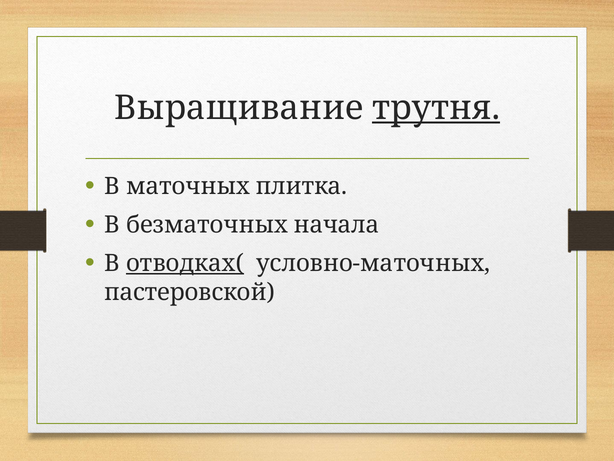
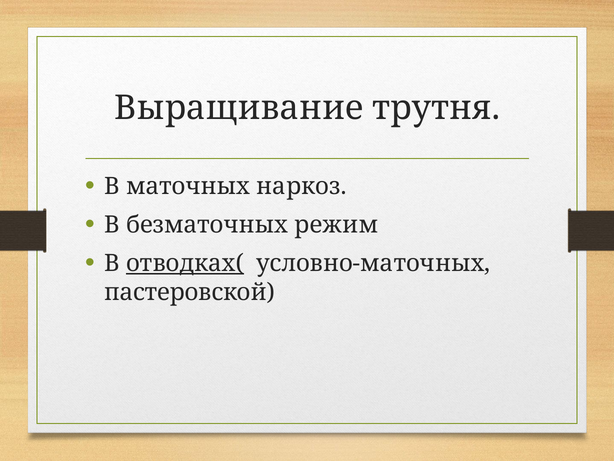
трутня underline: present -> none (436, 108)
плитка: плитка -> наркоз (301, 186)
начала: начала -> режим (336, 225)
